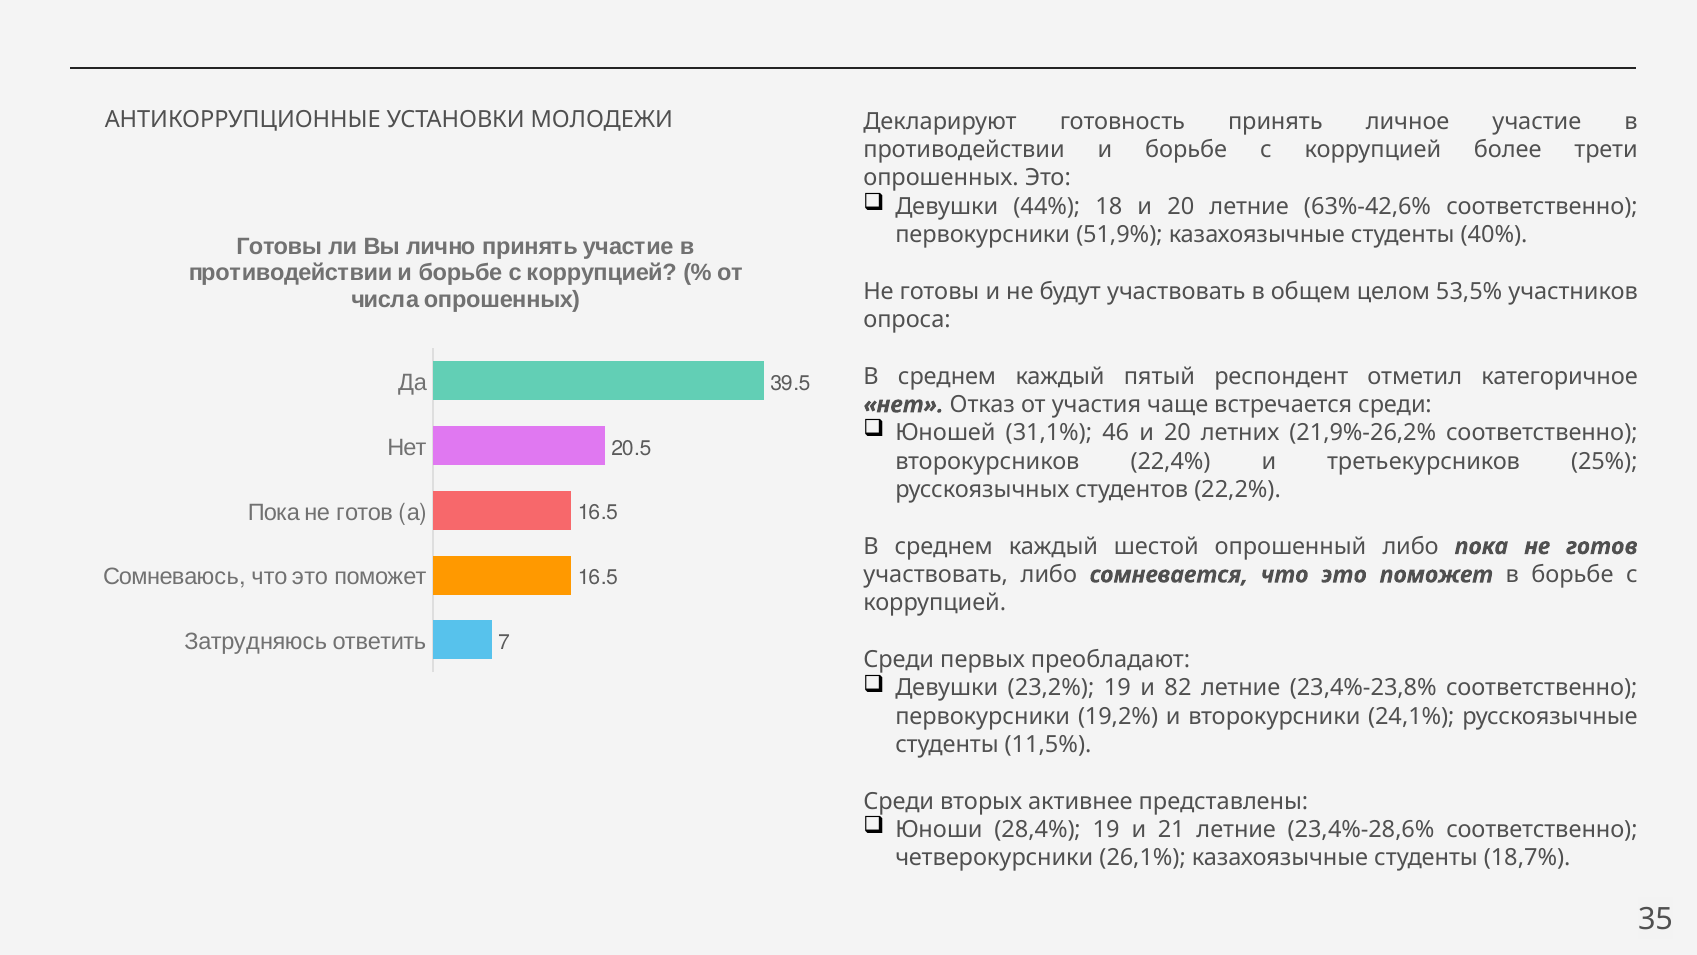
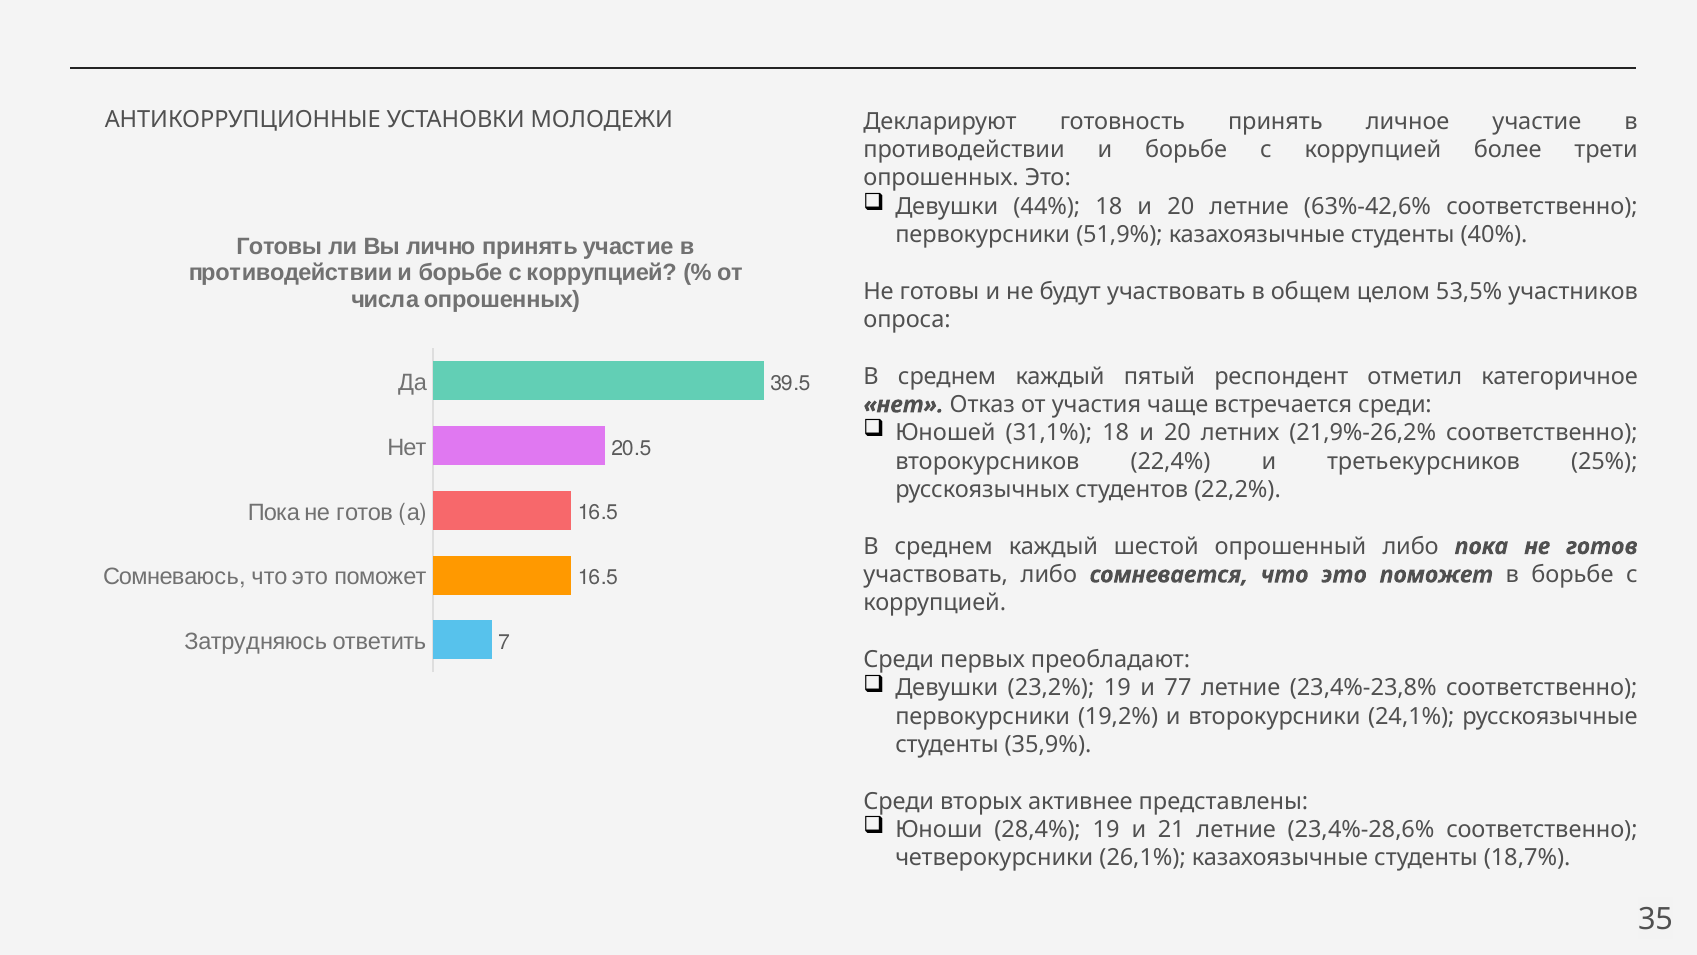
31,1% 46: 46 -> 18 (1116, 433)
82: 82 -> 77 (1178, 688)
11,5%: 11,5% -> 35,9% (1048, 744)
